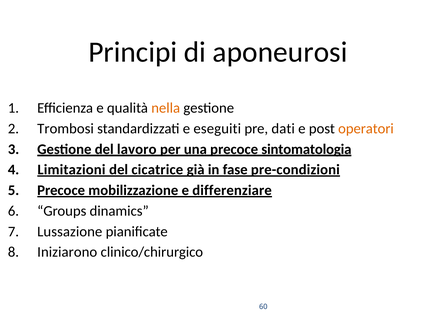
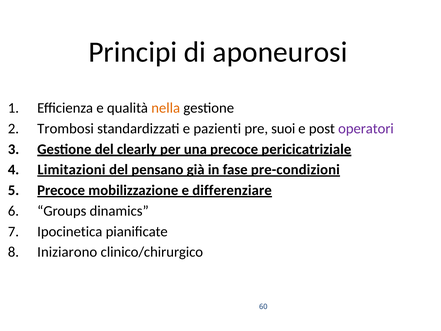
eseguiti: eseguiti -> pazienti (217, 128)
dati: dati -> suoi (283, 128)
operatori colour: orange -> purple (366, 128)
lavoro: lavoro -> clearly (137, 149)
sintomatologia: sintomatologia -> pericicatriziale (306, 149)
cicatrice: cicatrice -> pensano (157, 170)
Lussazione: Lussazione -> Ipocinetica (70, 231)
